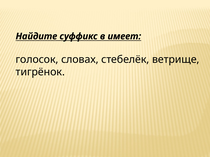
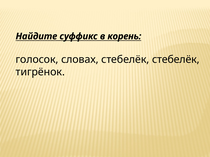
имеет: имеет -> корень (124, 36)
стебелёк ветрище: ветрище -> стебелёк (176, 60)
